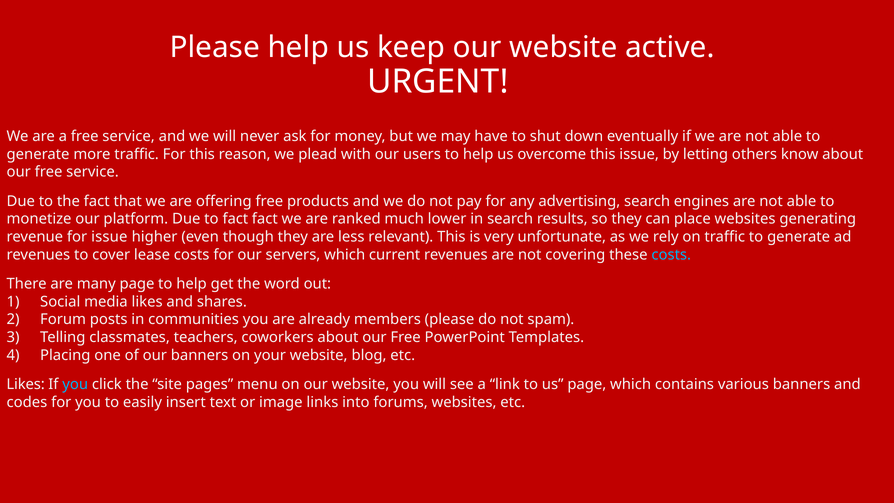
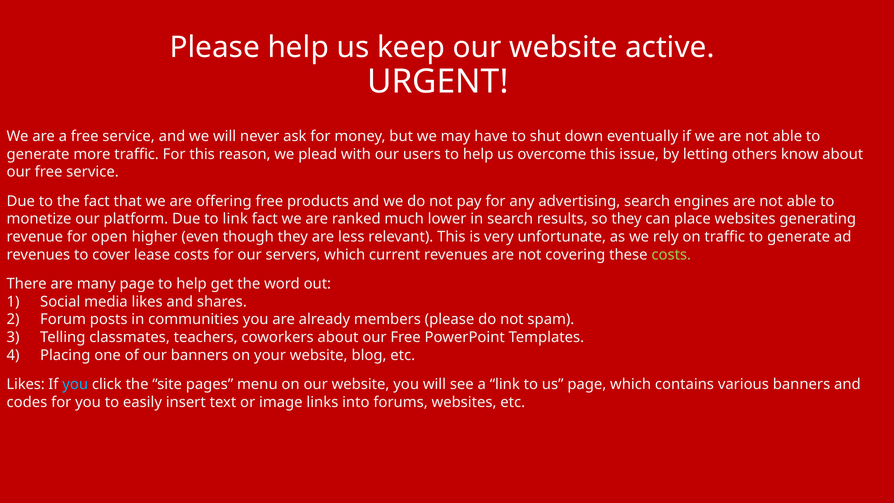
to fact: fact -> link (235, 219)
for issue: issue -> open (109, 237)
costs colour: light blue -> light green (671, 255)
